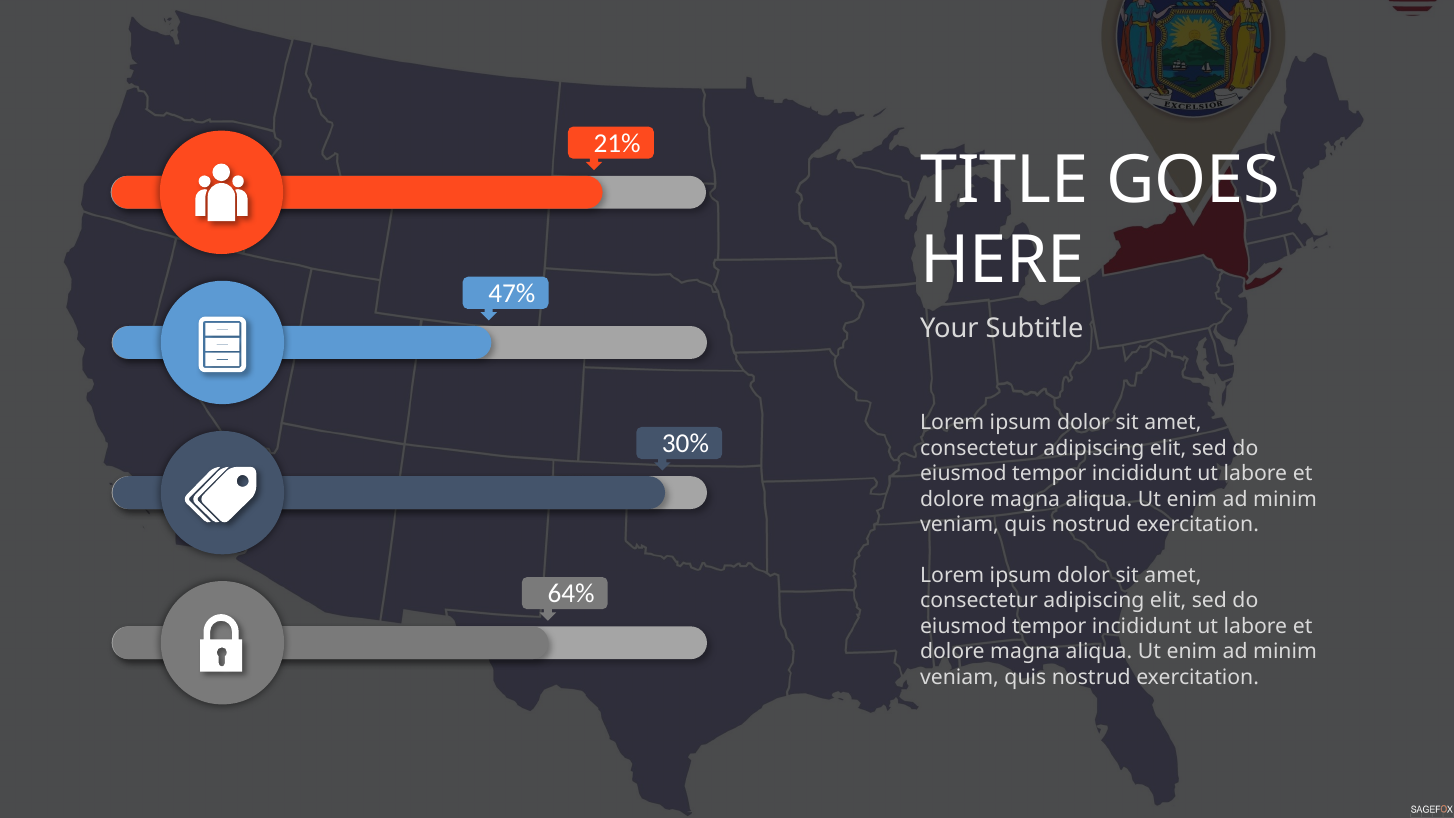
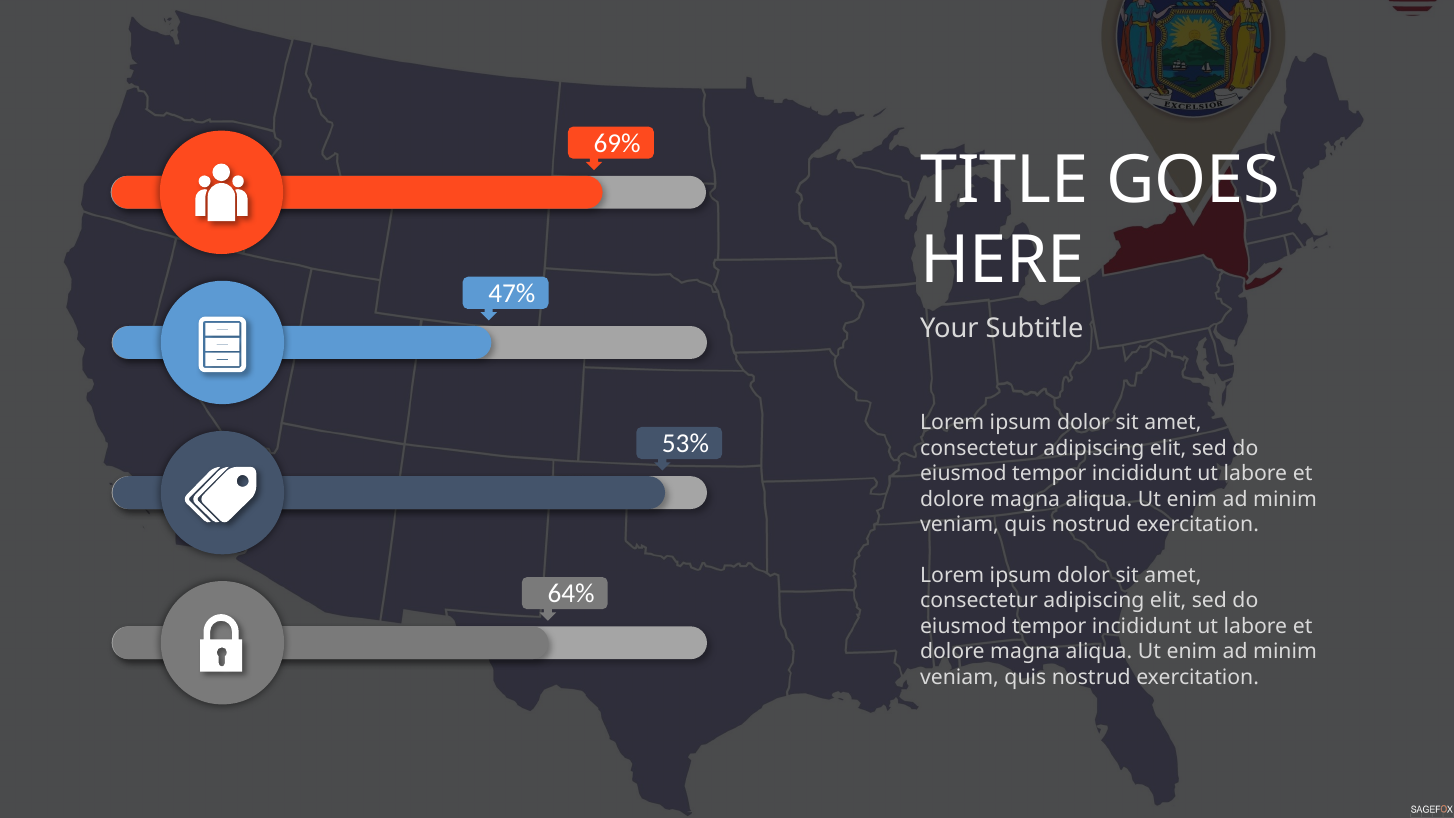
21%: 21% -> 69% (617, 143)
30%: 30% -> 53% (685, 443)
